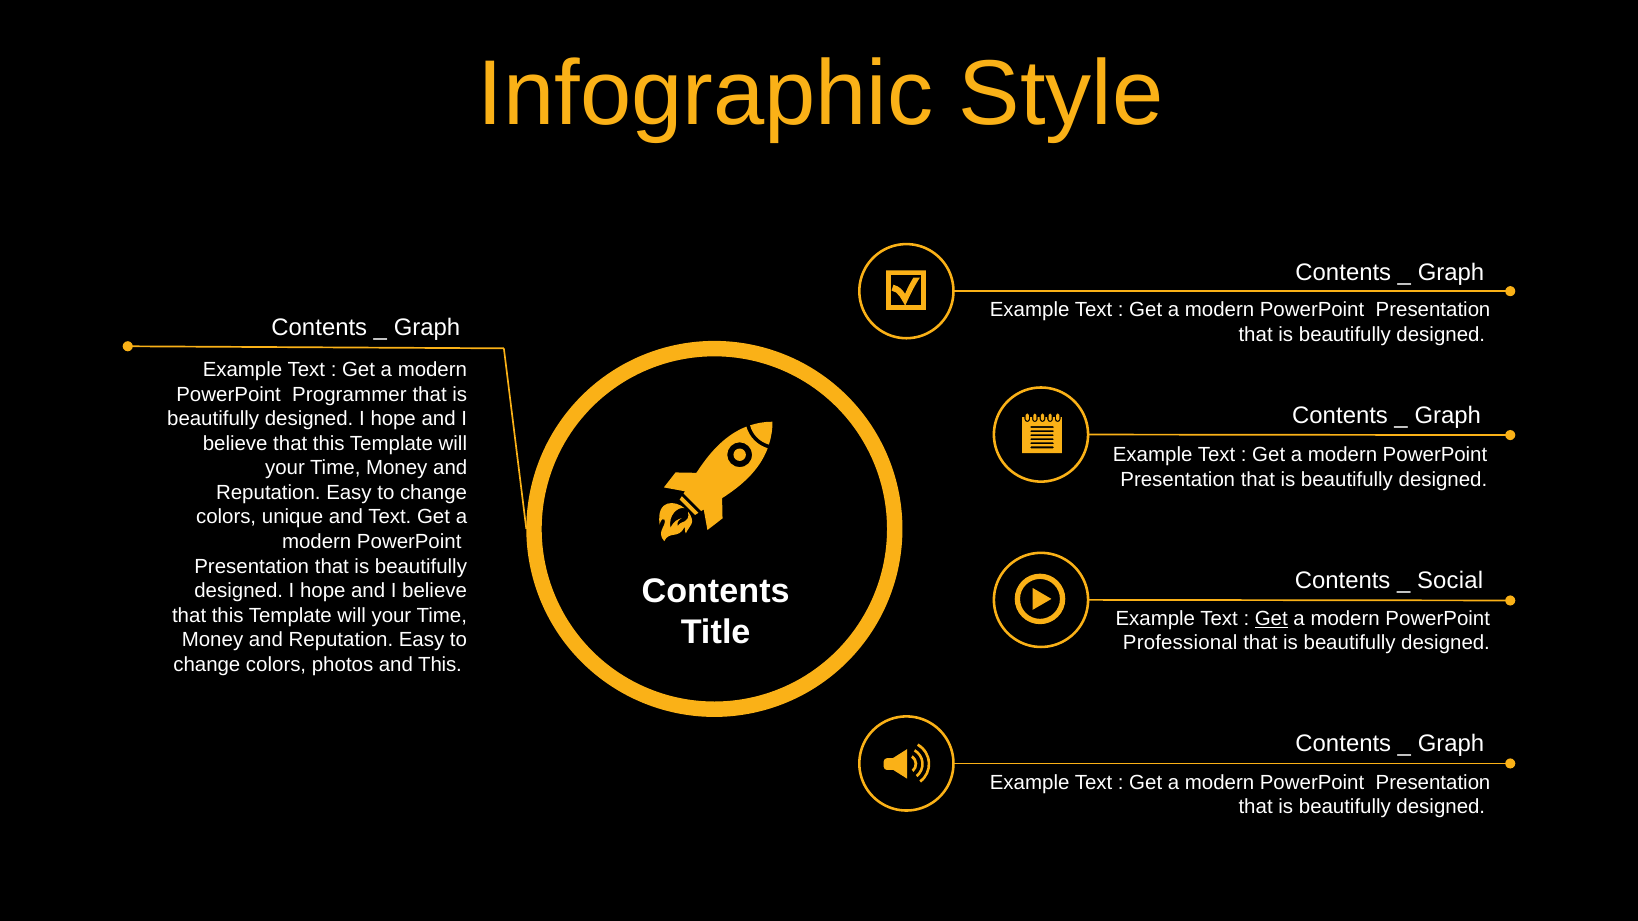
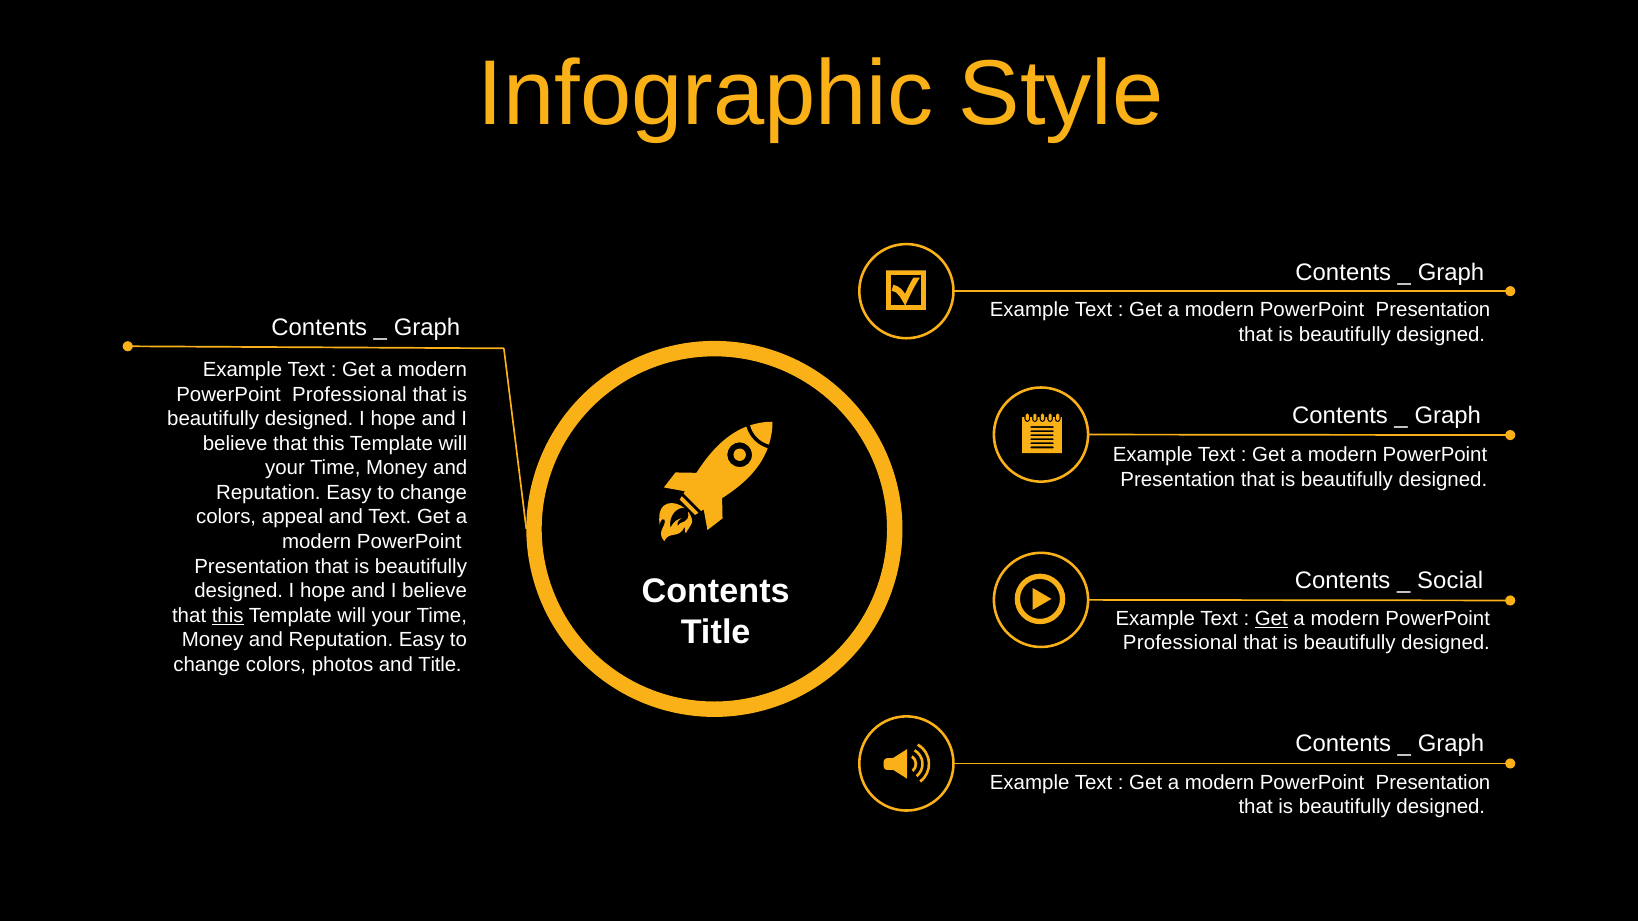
Programmer: Programmer -> Professional (349, 395)
unique: unique -> appeal (293, 517)
this underline: none -> present (228, 616)
and This: This -> Title (440, 665)
